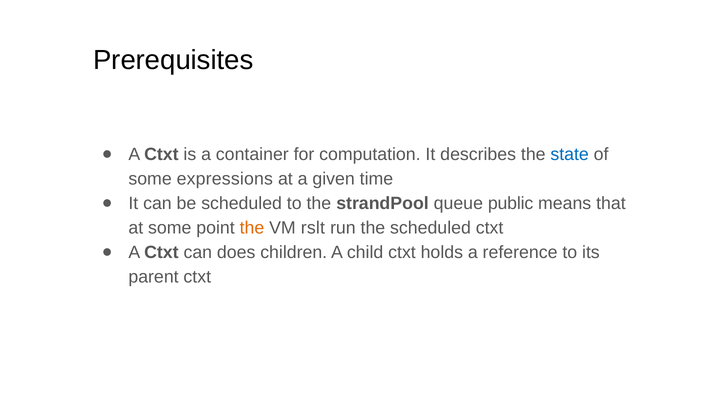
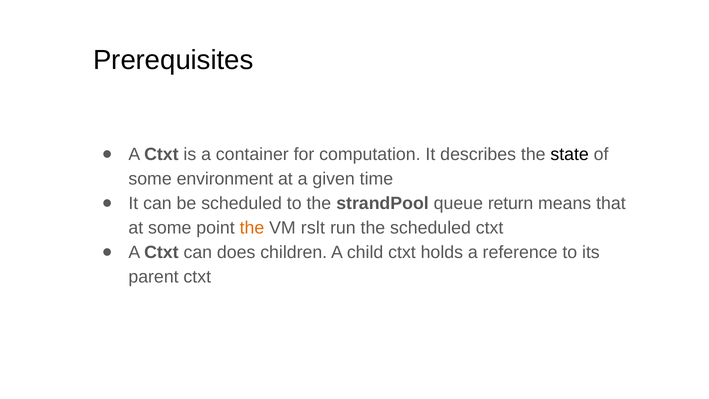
state colour: blue -> black (570, 154)
expressions: expressions -> environment (225, 179)
public: public -> return (511, 203)
